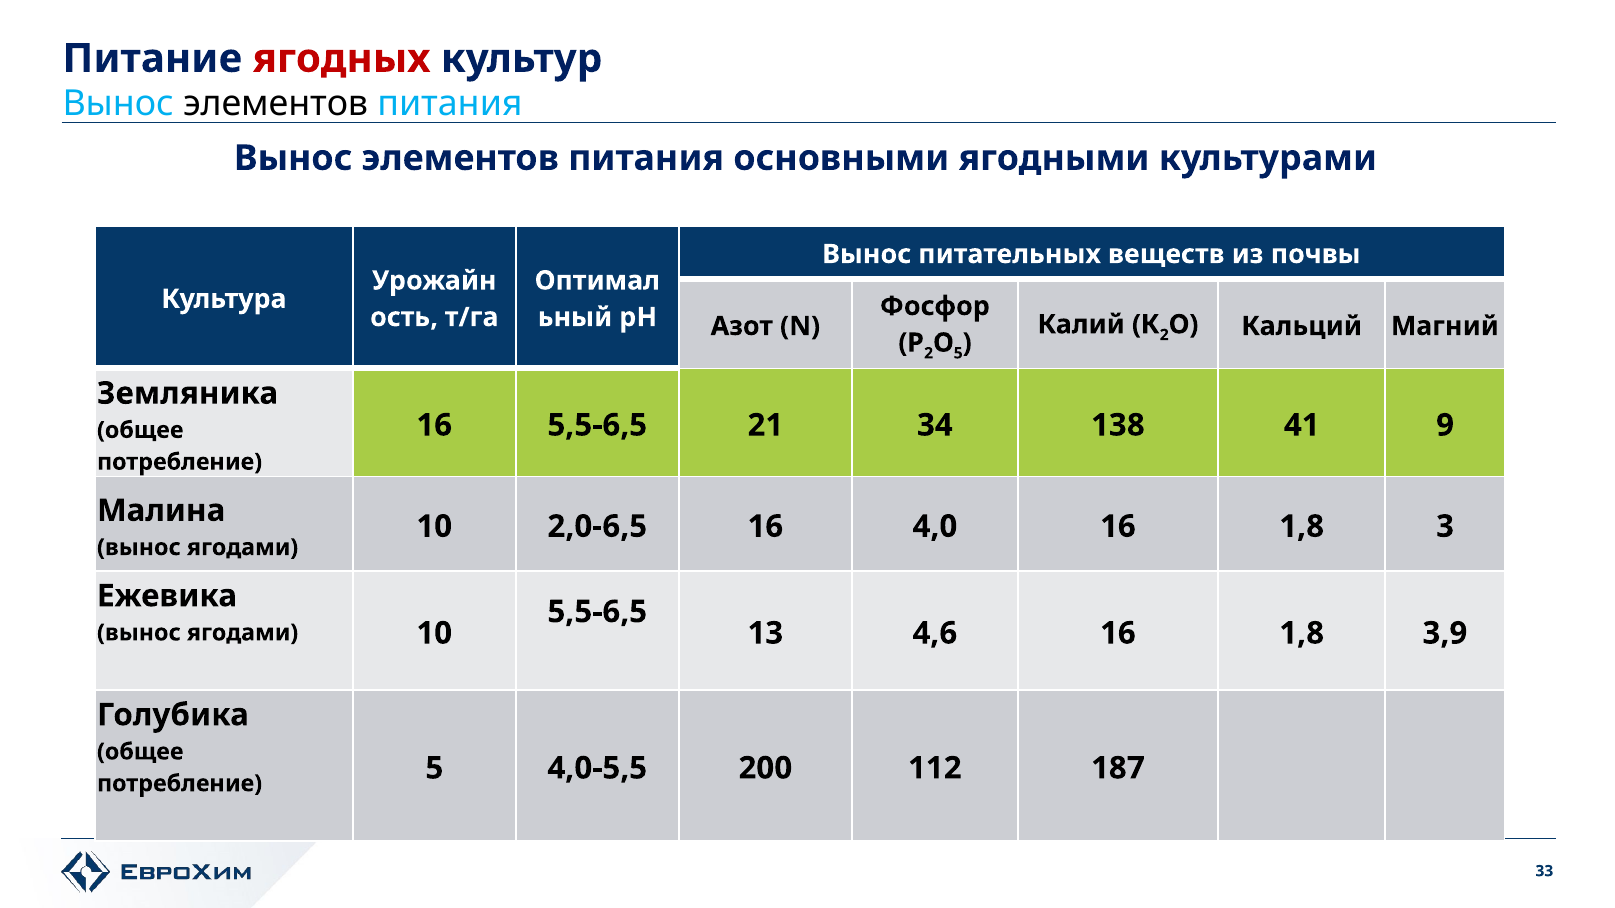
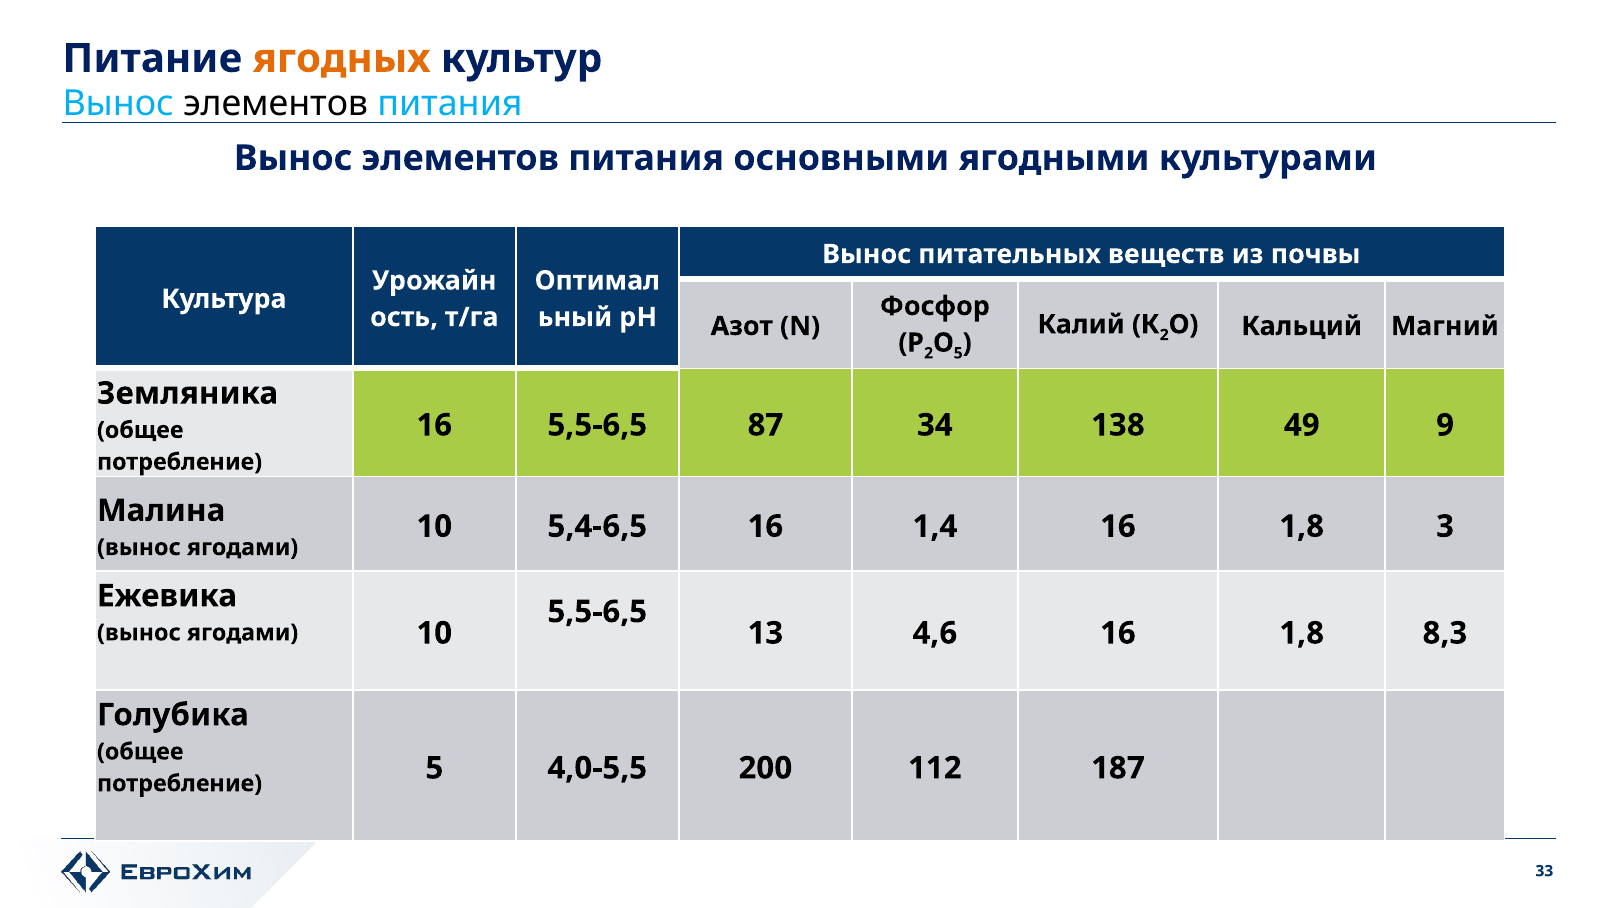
ягодных colour: red -> orange (342, 59)
21: 21 -> 87 (765, 425)
41: 41 -> 49 (1302, 425)
2,0-6,5: 2,0-6,5 -> 5,4-6,5 (597, 527)
4,0: 4,0 -> 1,4 (935, 527)
3,9: 3,9 -> 8,3 (1445, 634)
